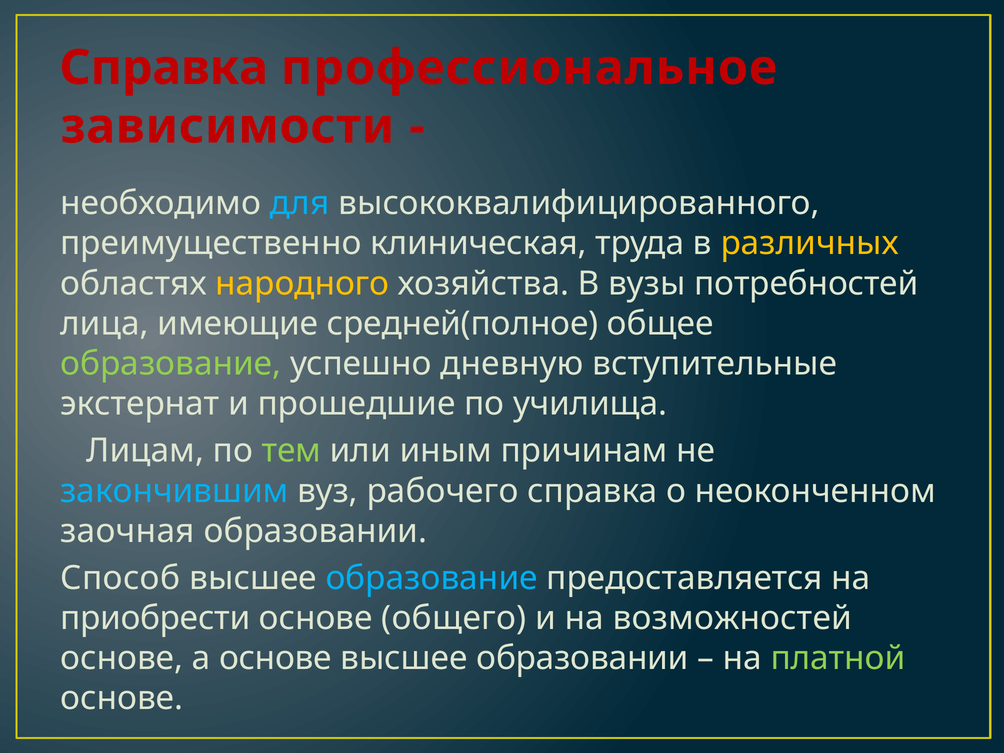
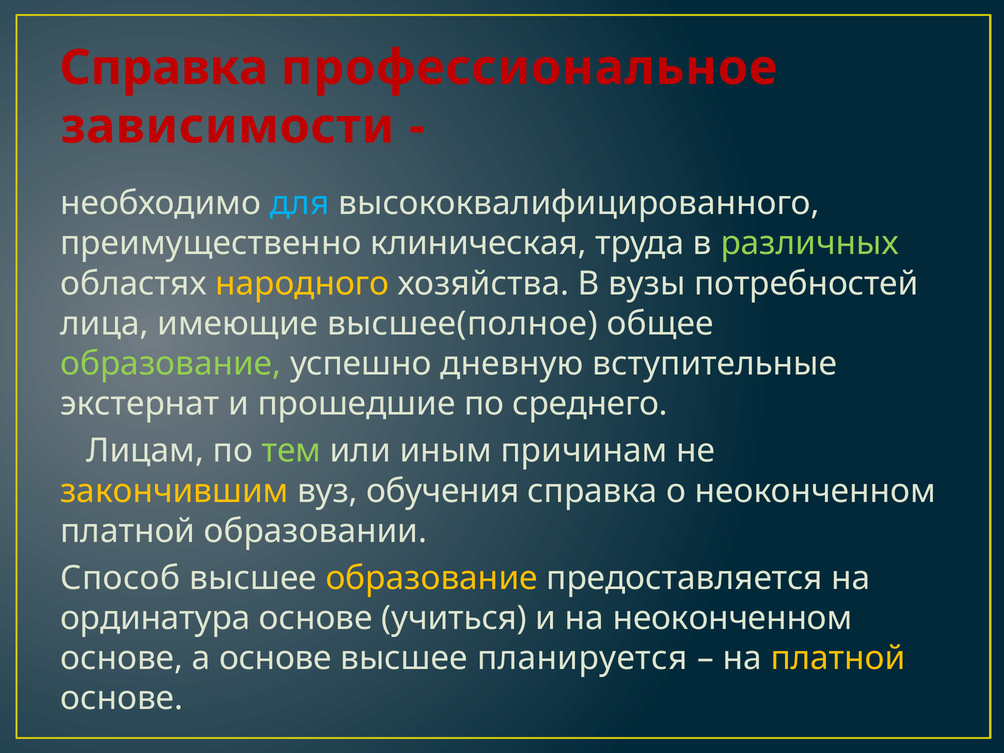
различных colour: yellow -> light green (810, 243)
средней(полное: средней(полное -> высшее(полное (462, 324)
училища: училища -> среднего (590, 404)
закончившим colour: light blue -> yellow (174, 491)
рабочего: рабочего -> обучения (443, 491)
заочная: заочная -> платной (128, 531)
образование colour: light blue -> yellow (432, 578)
приобрести: приобрести -> ординатура (155, 618)
общего: общего -> учиться (454, 618)
на возможностей: возможностей -> неоконченном (733, 618)
высшее образовании: образовании -> планируется (582, 658)
платной colour: light green -> yellow (838, 658)
